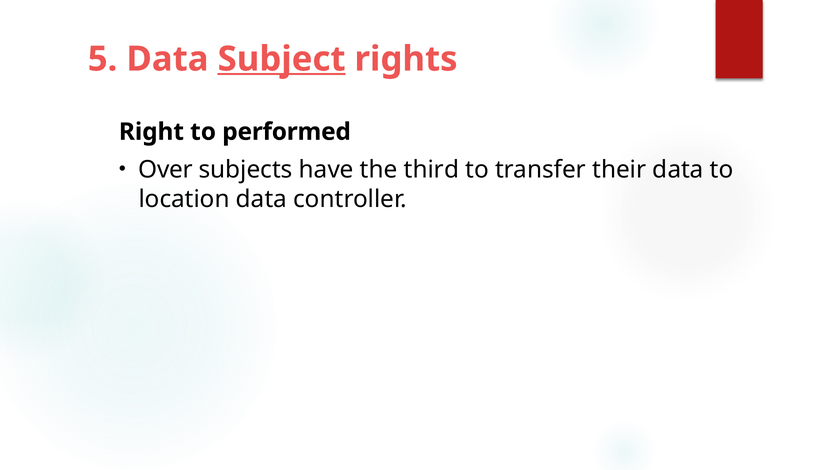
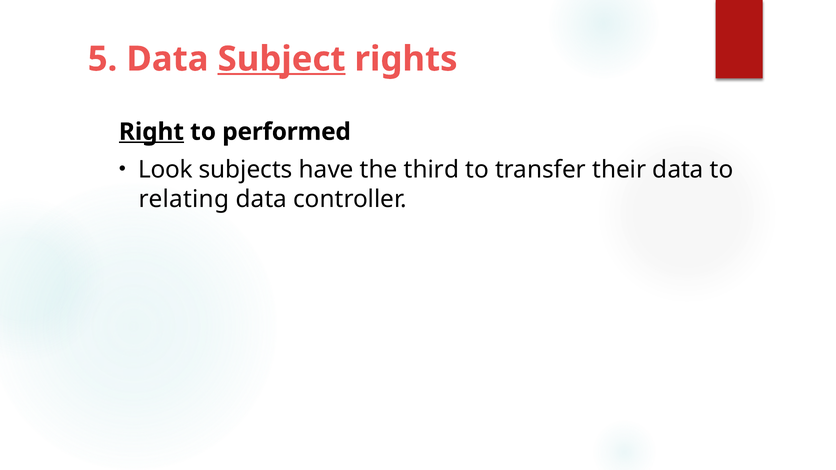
Right underline: none -> present (151, 132)
Over: Over -> Look (166, 170)
location: location -> relating (184, 199)
